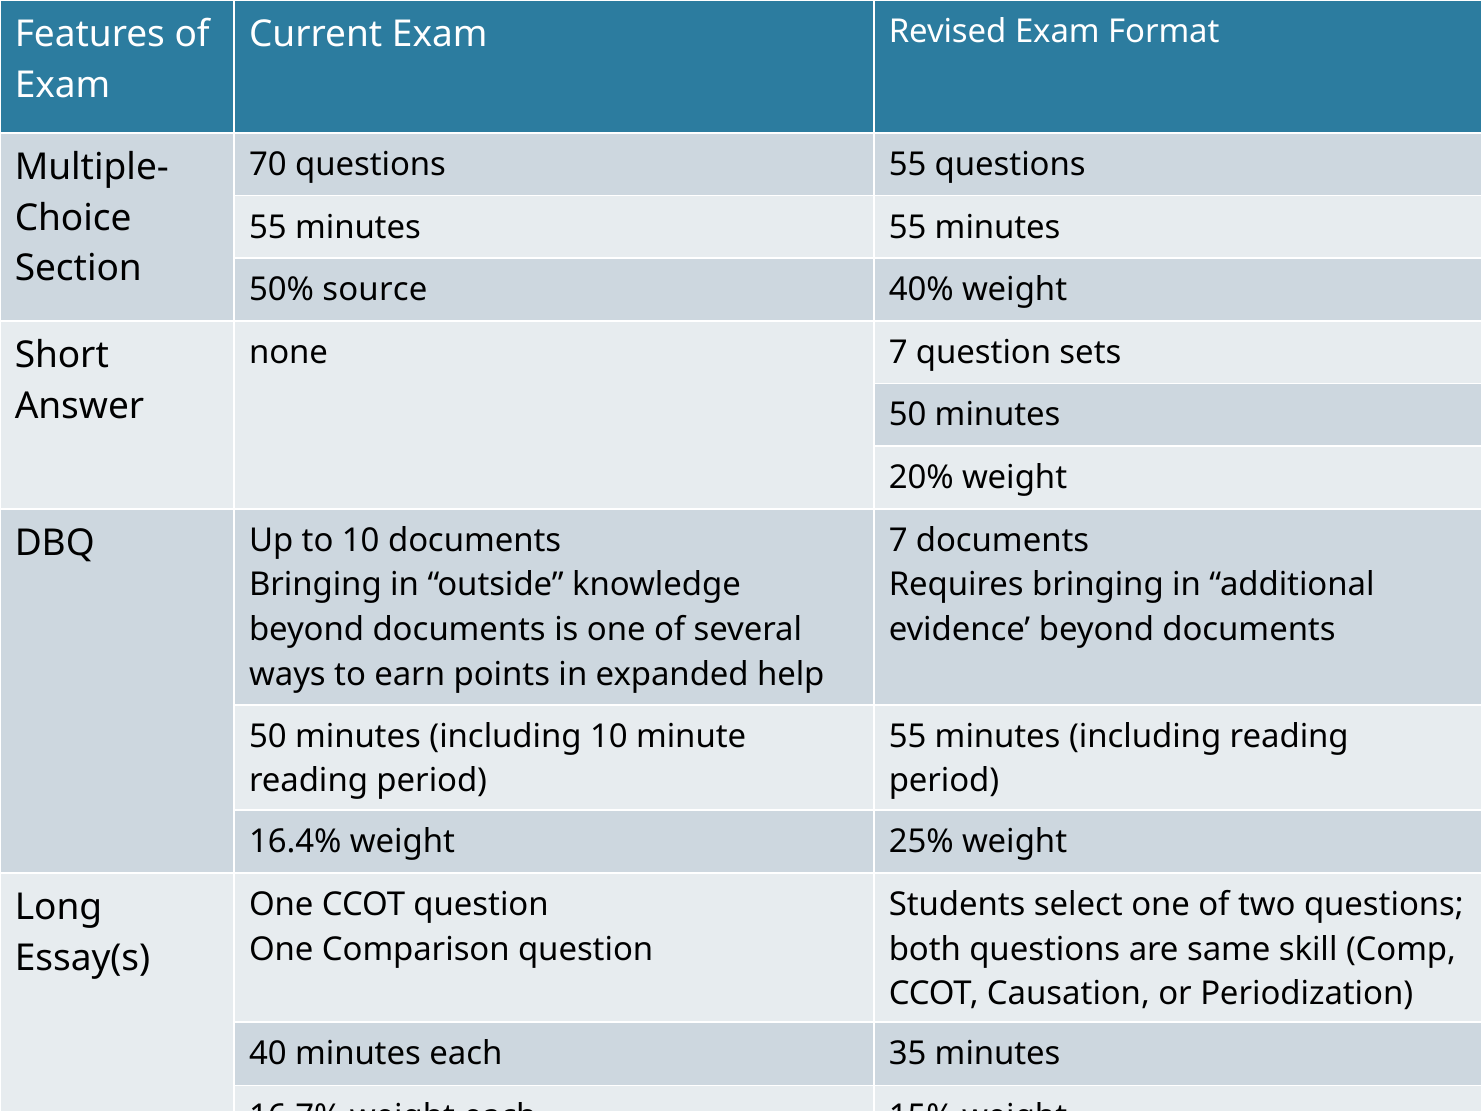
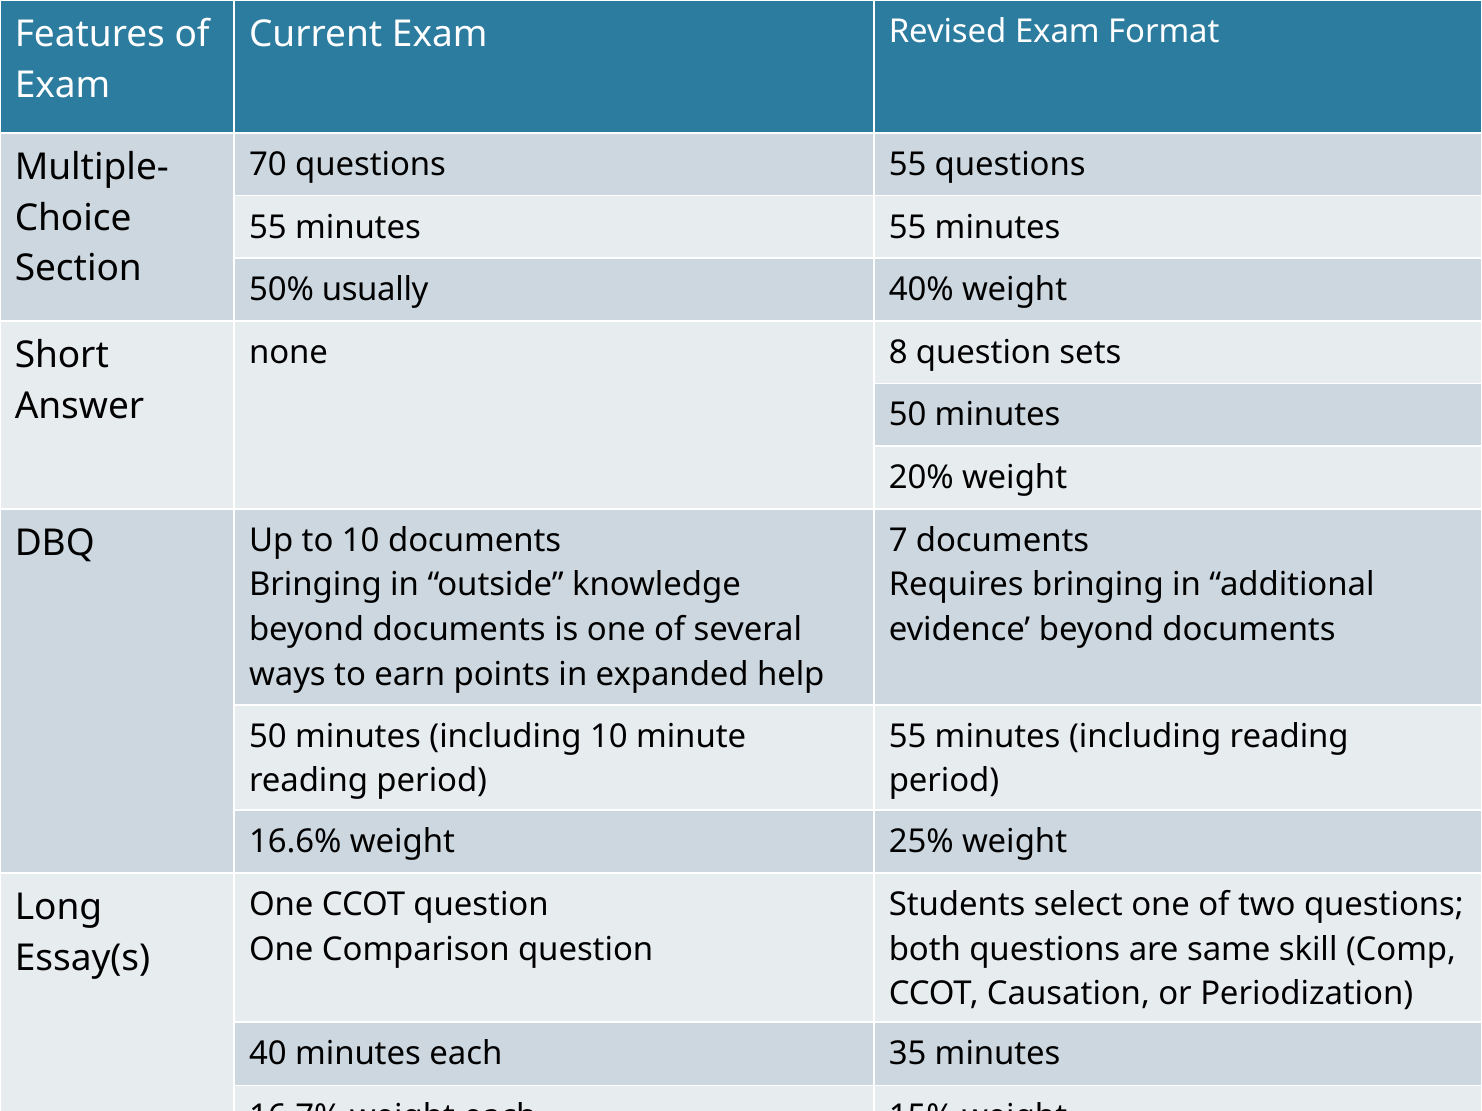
source: source -> usually (375, 290)
none 7: 7 -> 8 (898, 353)
16.4%: 16.4% -> 16.6% (295, 842)
